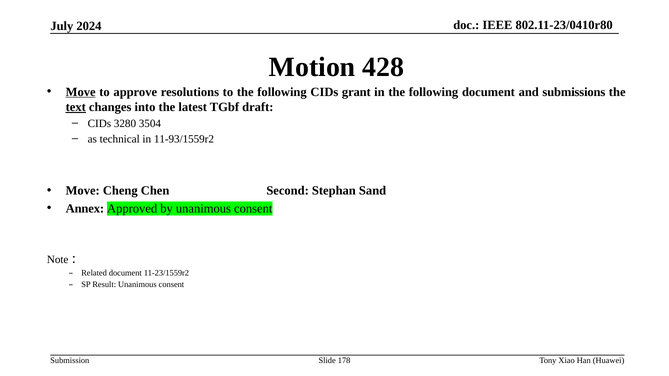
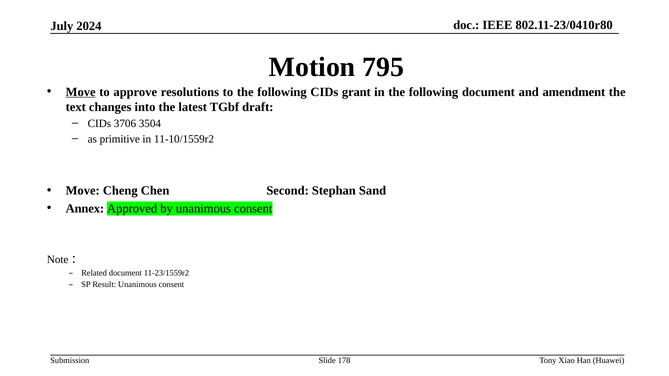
428: 428 -> 795 (383, 67)
submissions: submissions -> amendment (574, 92)
text underline: present -> none (76, 107)
3280: 3280 -> 3706 (125, 123)
technical: technical -> primitive (120, 139)
11-93/1559r2: 11-93/1559r2 -> 11-10/1559r2 (184, 139)
